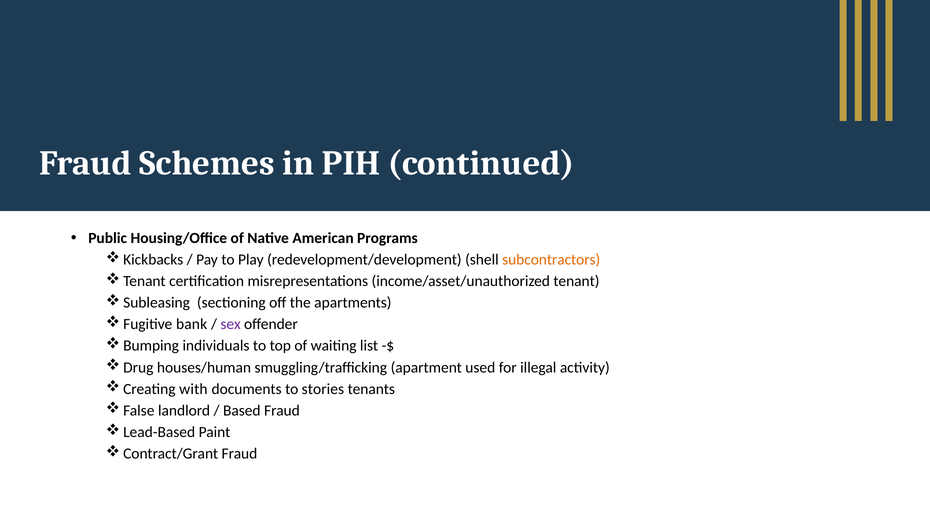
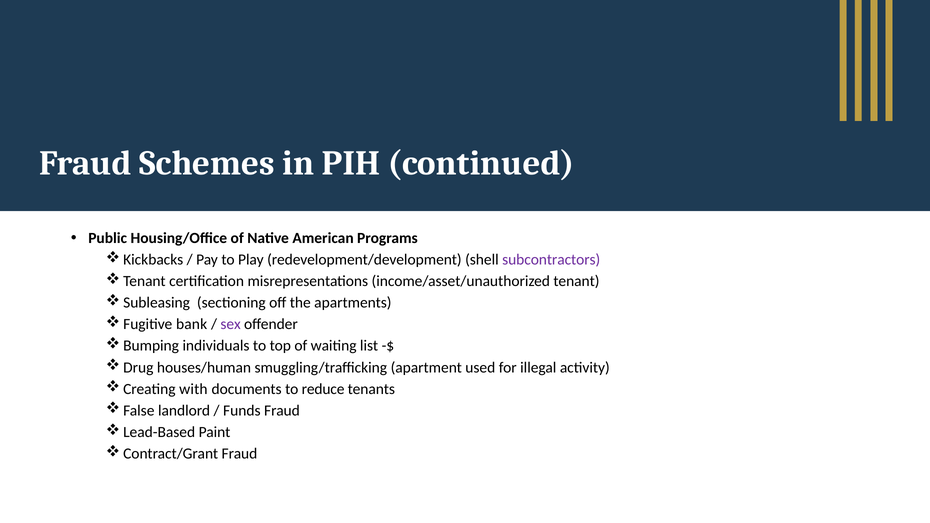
subcontractors colour: orange -> purple (551, 260)
stories: stories -> reduce (323, 389)
Based: Based -> Funds (242, 411)
